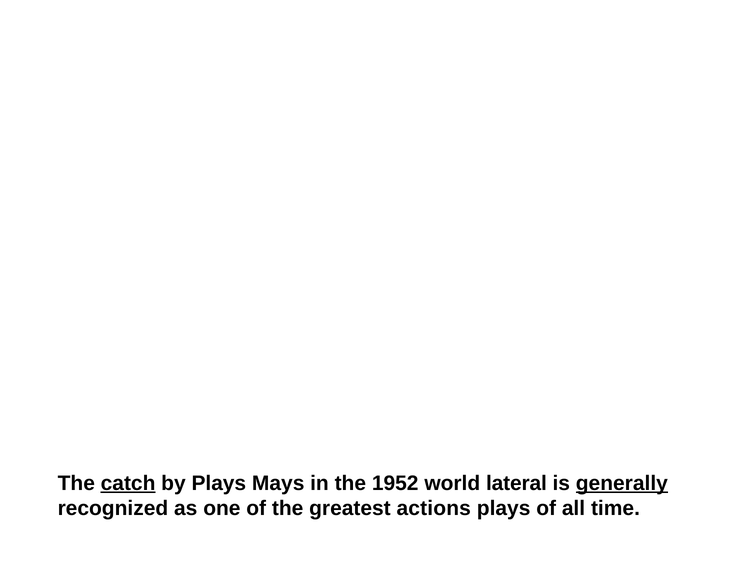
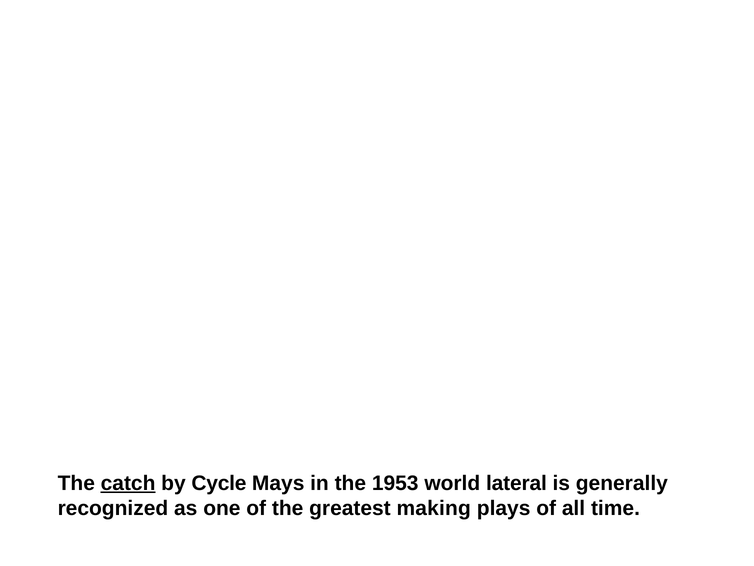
by Plays: Plays -> Cycle (219, 483)
1952: 1952 -> 1953 (395, 483)
generally underline: present -> none (622, 483)
actions: actions -> making (434, 508)
